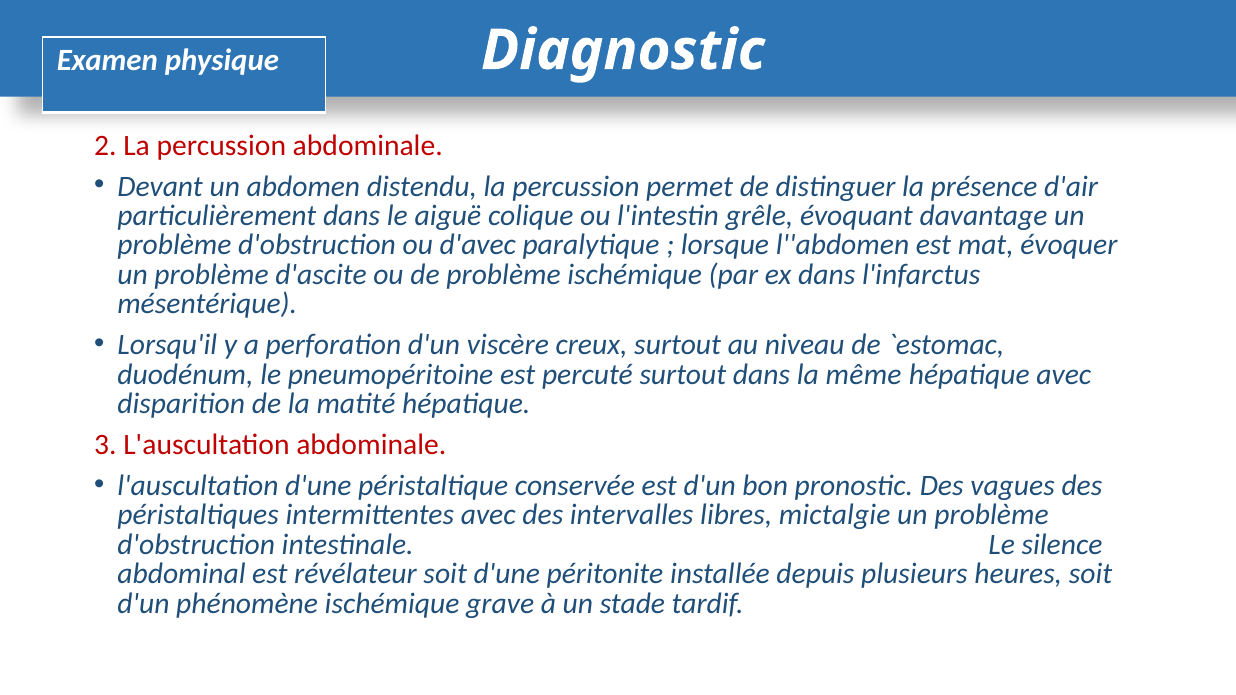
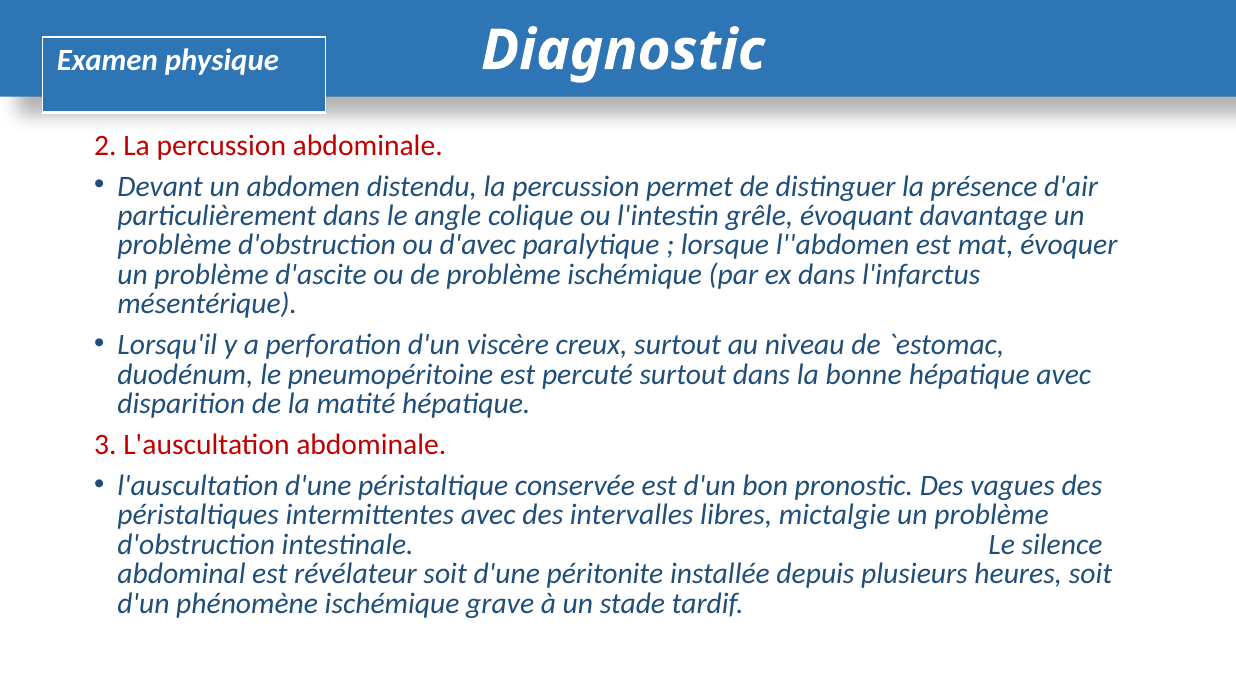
aiguë: aiguë -> angle (448, 216)
même: même -> bonne (864, 375)
